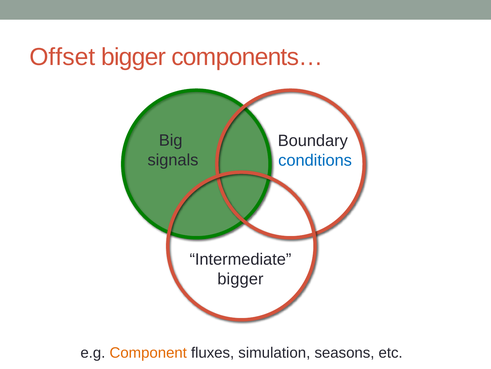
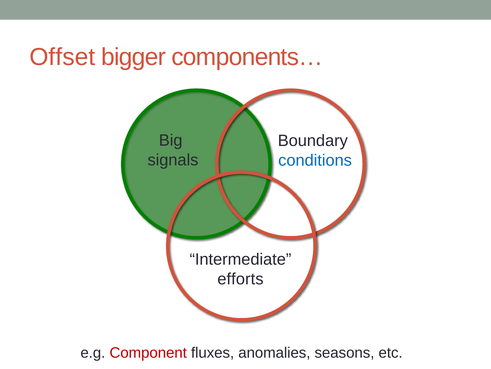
bigger: bigger -> efforts (240, 279)
Component colour: orange -> red (148, 352)
simulation: simulation -> anomalies (274, 352)
